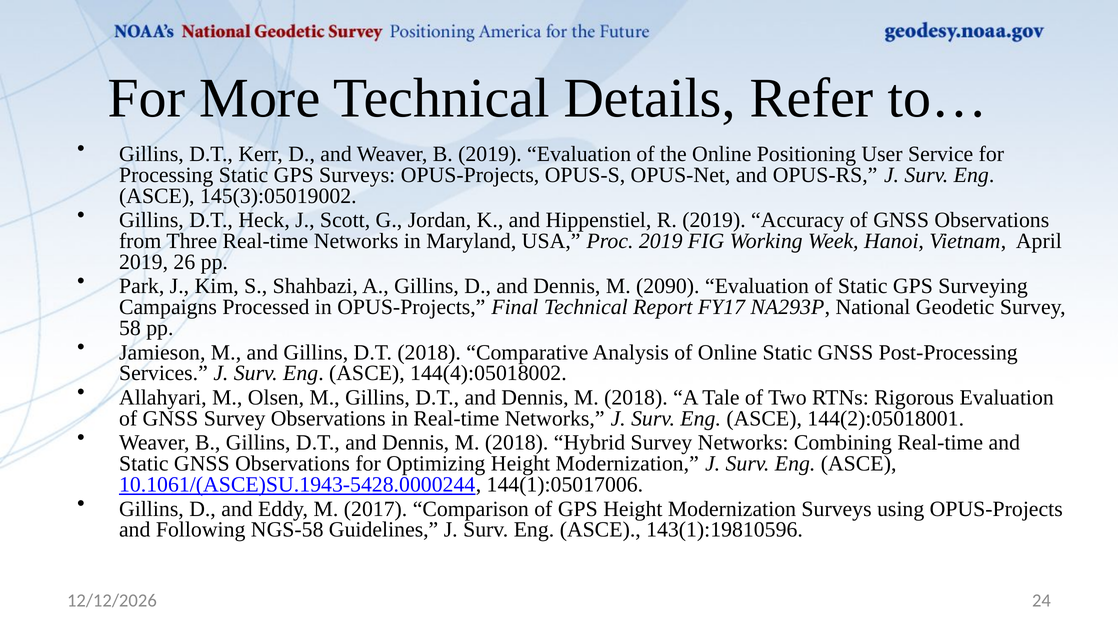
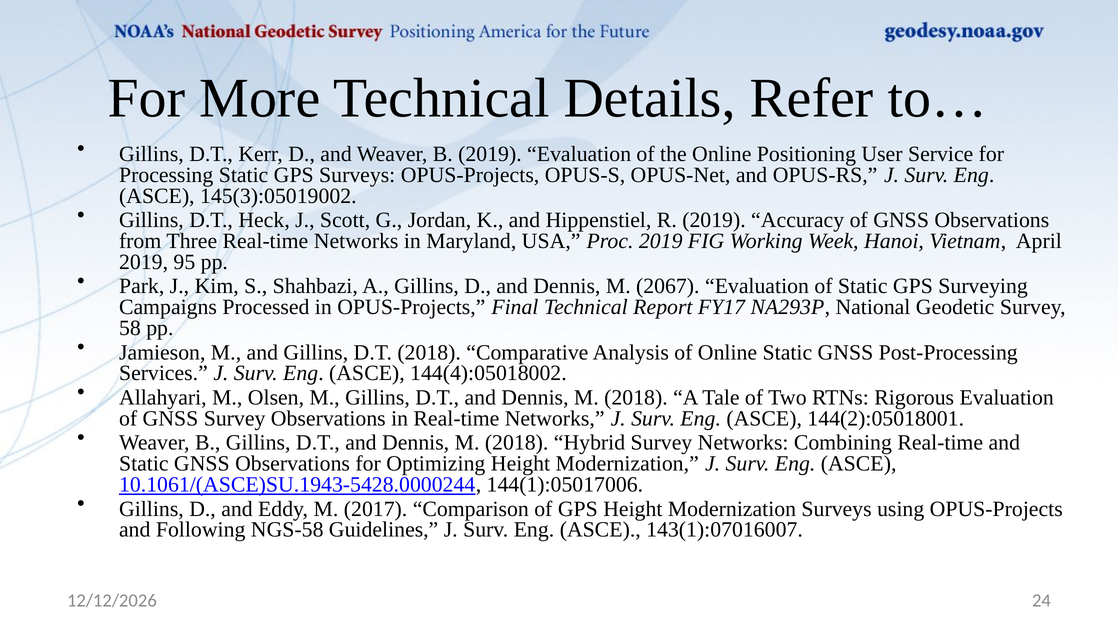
26: 26 -> 95 (184, 262)
2090: 2090 -> 2067 (668, 286)
143(1):19810596: 143(1):19810596 -> 143(1):07016007 (725, 530)
